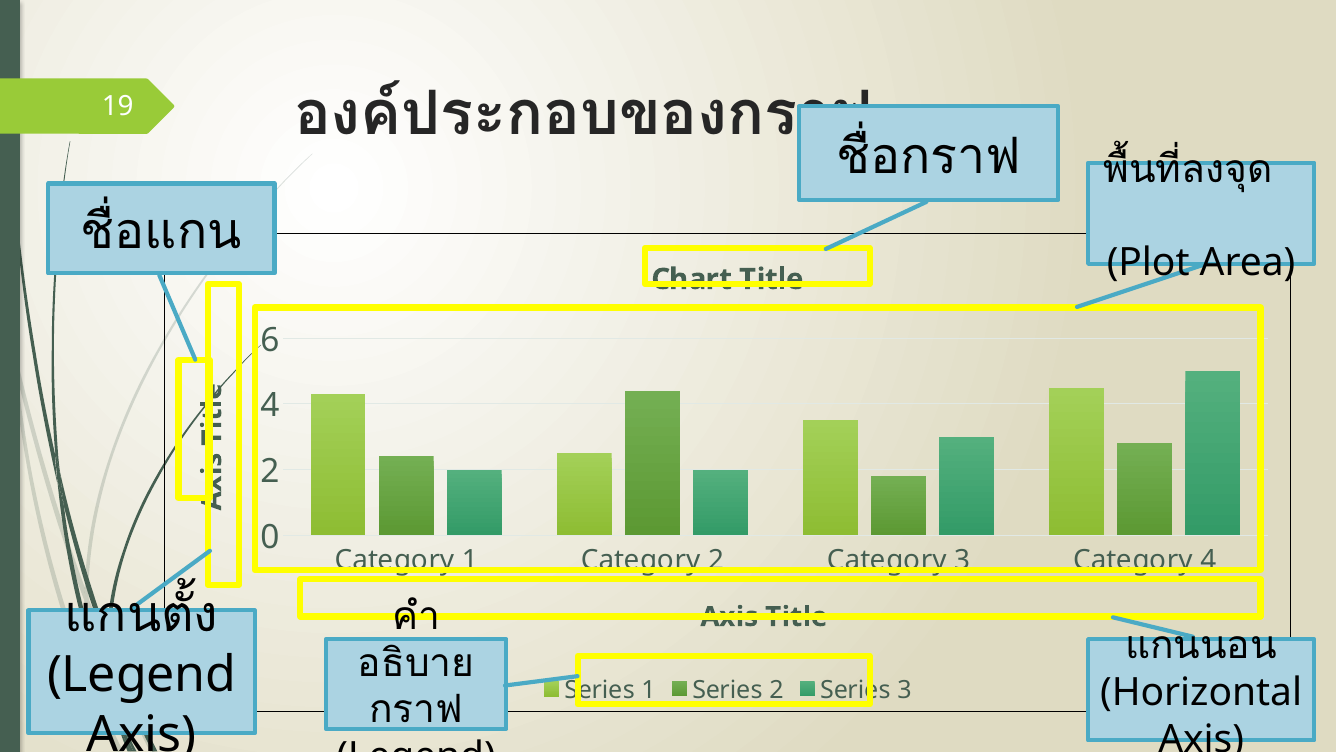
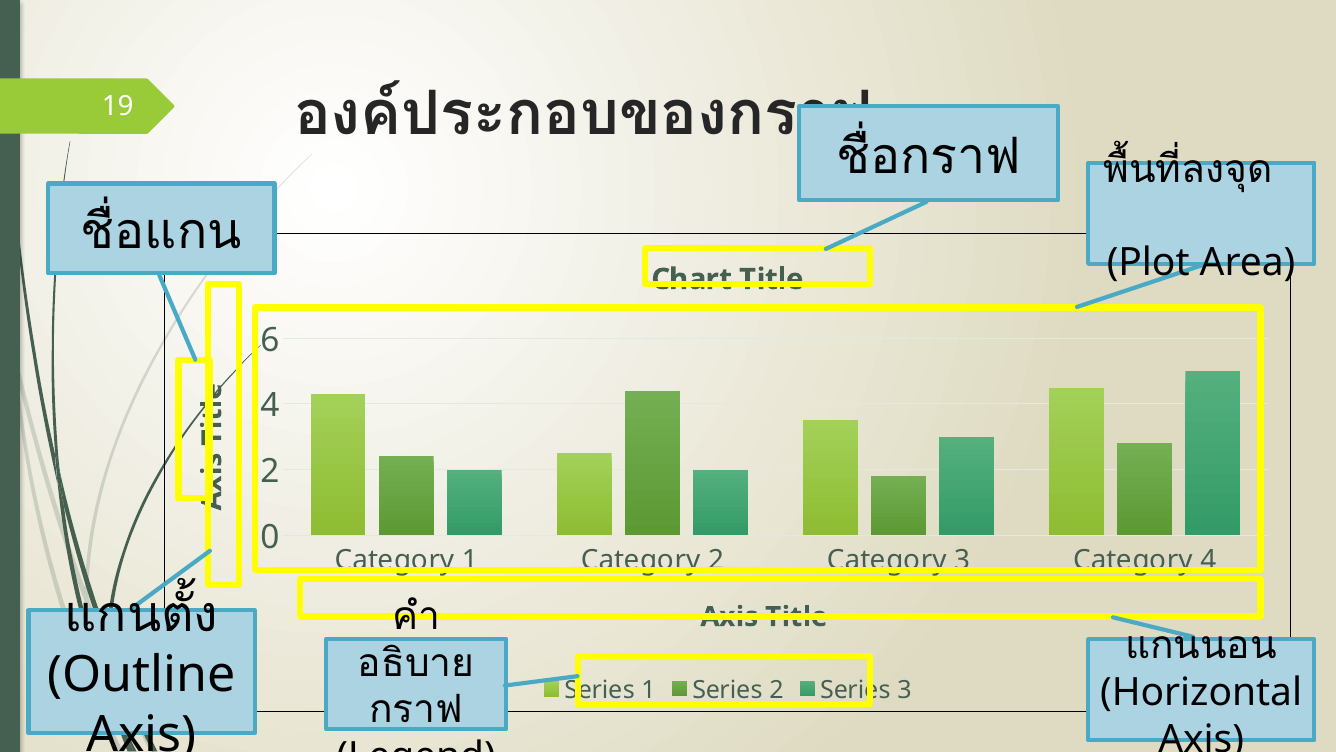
Legend: Legend -> Outline (142, 675)
